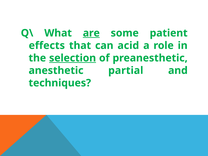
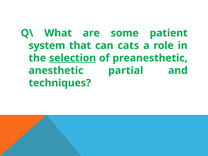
are underline: present -> none (91, 33)
effects: effects -> system (47, 46)
acid: acid -> cats (128, 46)
